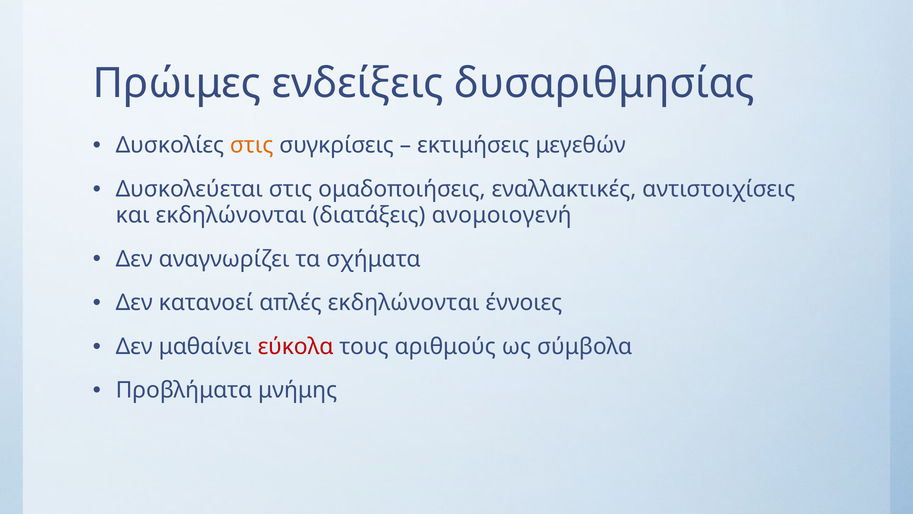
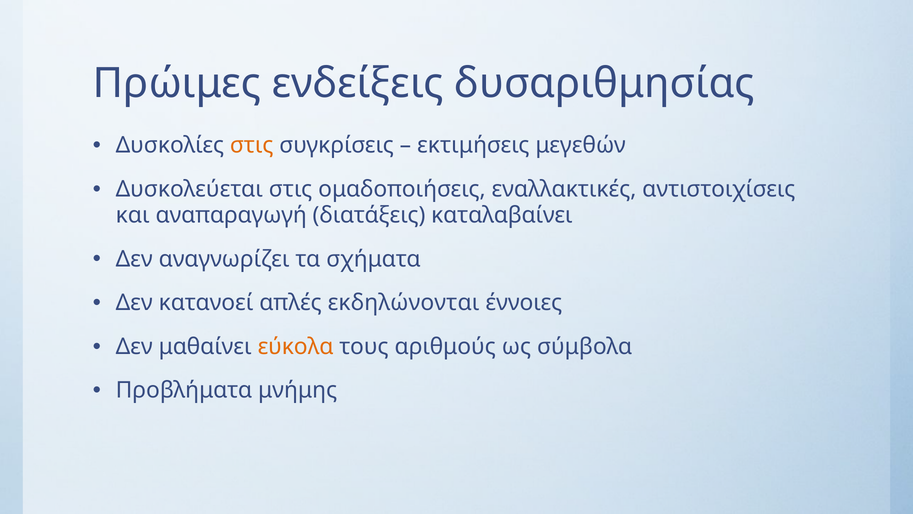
και εκδηλώνονται: εκδηλώνονται -> αναπαραγωγή (231, 215)
ανομοιογενή: ανομοιογενή -> καταλαβαίνει (502, 215)
εύκολα colour: red -> orange (296, 346)
